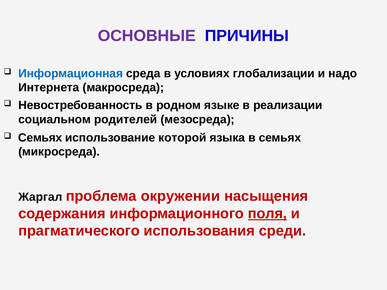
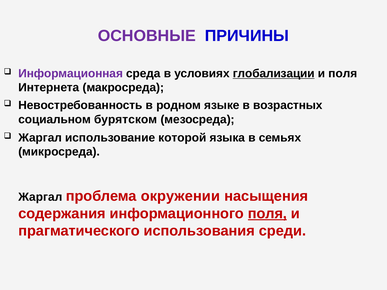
Информационная colour: blue -> purple (71, 73)
глобализации underline: none -> present (274, 73)
и надо: надо -> поля (343, 73)
реализации: реализации -> возрастных (288, 105)
родителей: родителей -> бурятском (126, 119)
Семьях: Семьях -> Жаргал (40, 138)
